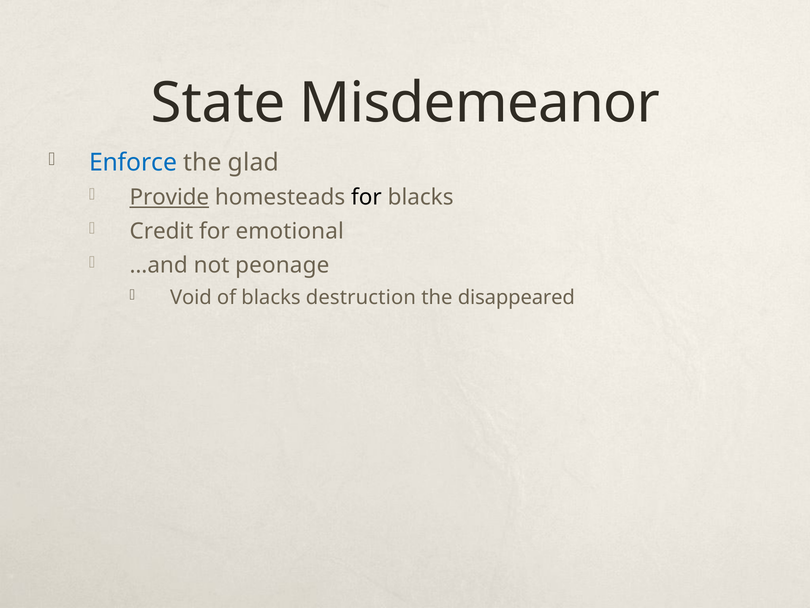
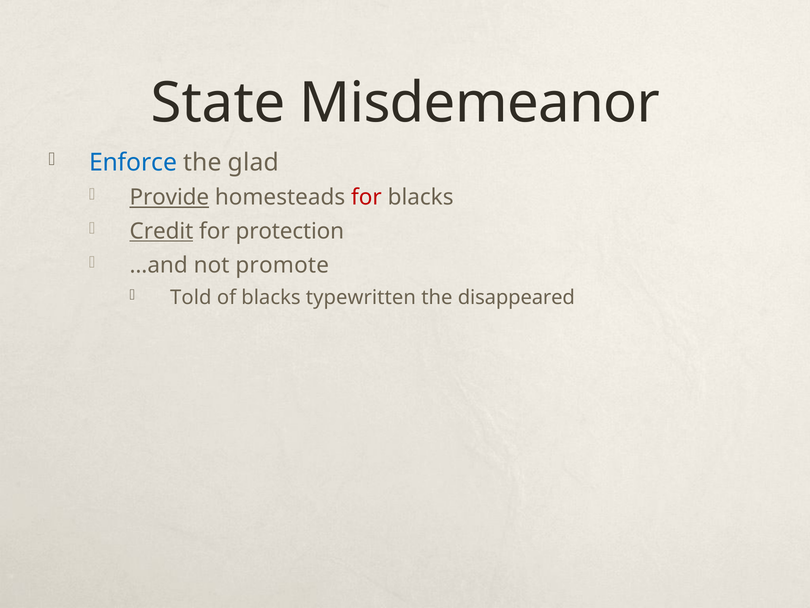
for colour: black -> red (366, 197)
Credit underline: none -> present (161, 231)
emotional: emotional -> protection (290, 231)
peonage: peonage -> promote (282, 265)
Void: Void -> Told (191, 297)
destruction: destruction -> typewritten (361, 297)
